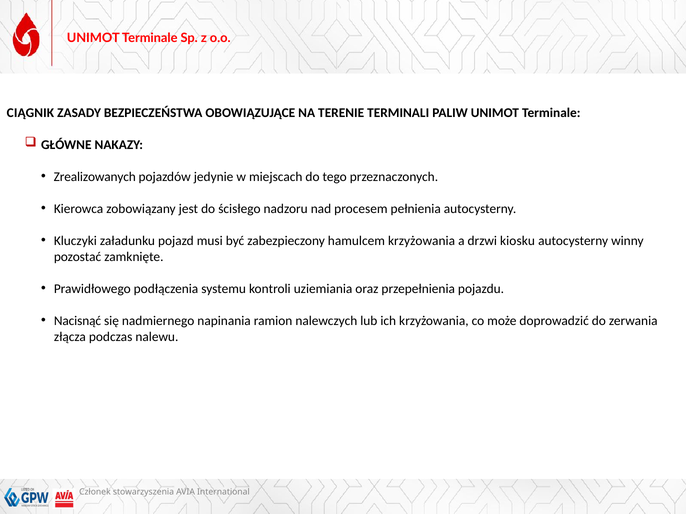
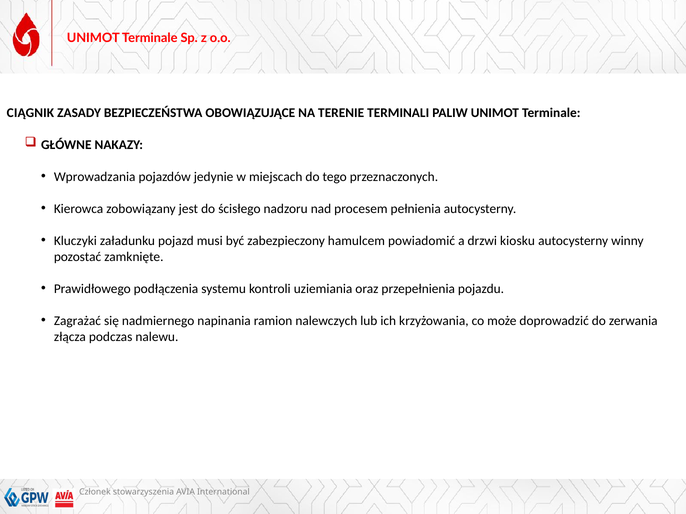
Zrealizowanych: Zrealizowanych -> Wprowadzania (95, 177)
hamulcem krzyżowania: krzyżowania -> powiadomić (422, 241)
Nacisnąć: Nacisnąć -> Zagrażać (77, 321)
